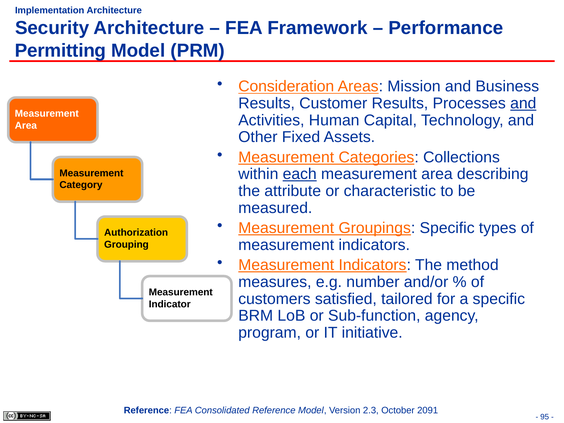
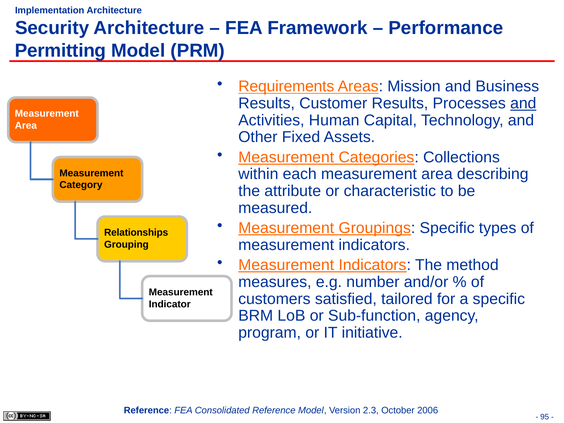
Consideration: Consideration -> Requirements (286, 86)
each underline: present -> none (300, 174)
Authorization: Authorization -> Relationships (136, 233)
2091: 2091 -> 2006 (428, 410)
